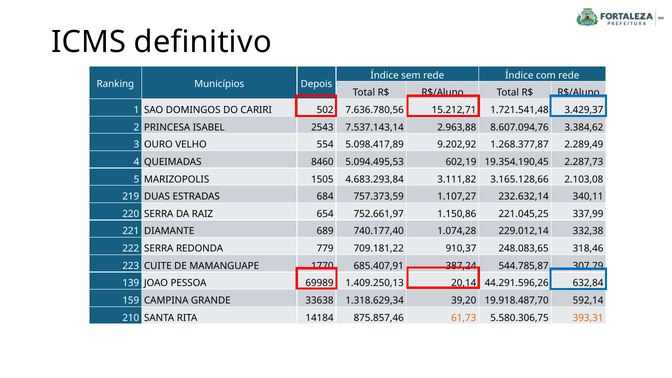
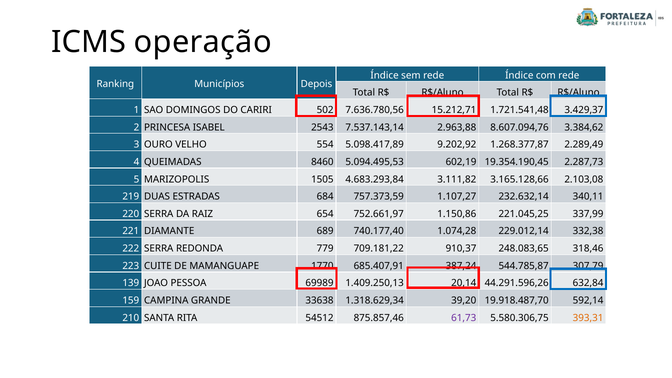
definitivo: definitivo -> operação (203, 42)
14184: 14184 -> 54512 (319, 318)
61,73 colour: orange -> purple (464, 318)
